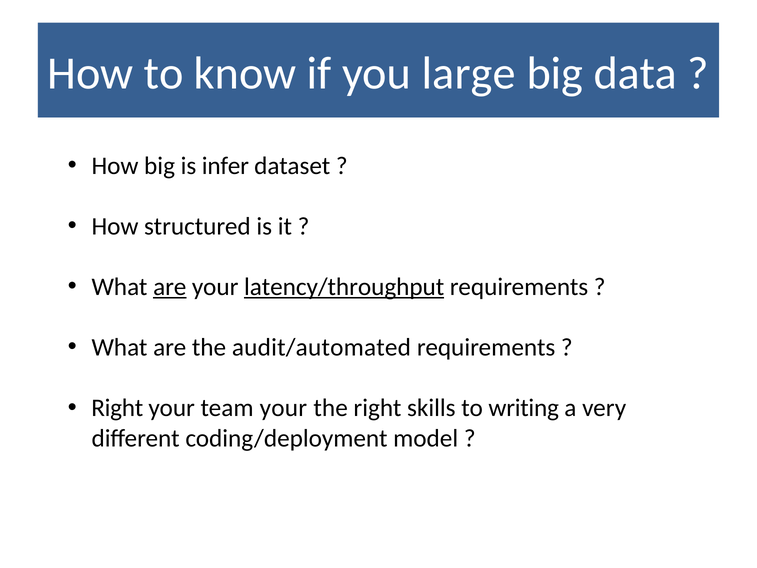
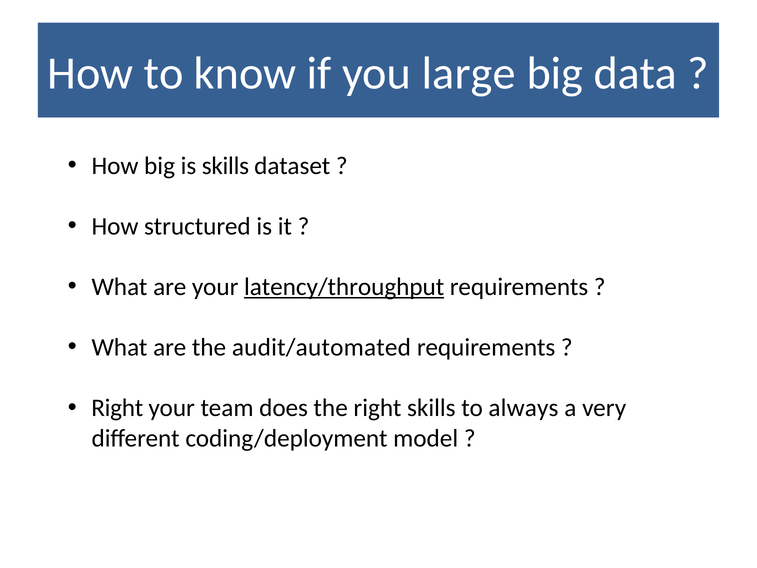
is infer: infer -> skills (225, 166)
are underline: present -> none (170, 287)
team your: your -> does (284, 408)
writing: writing -> always (523, 408)
